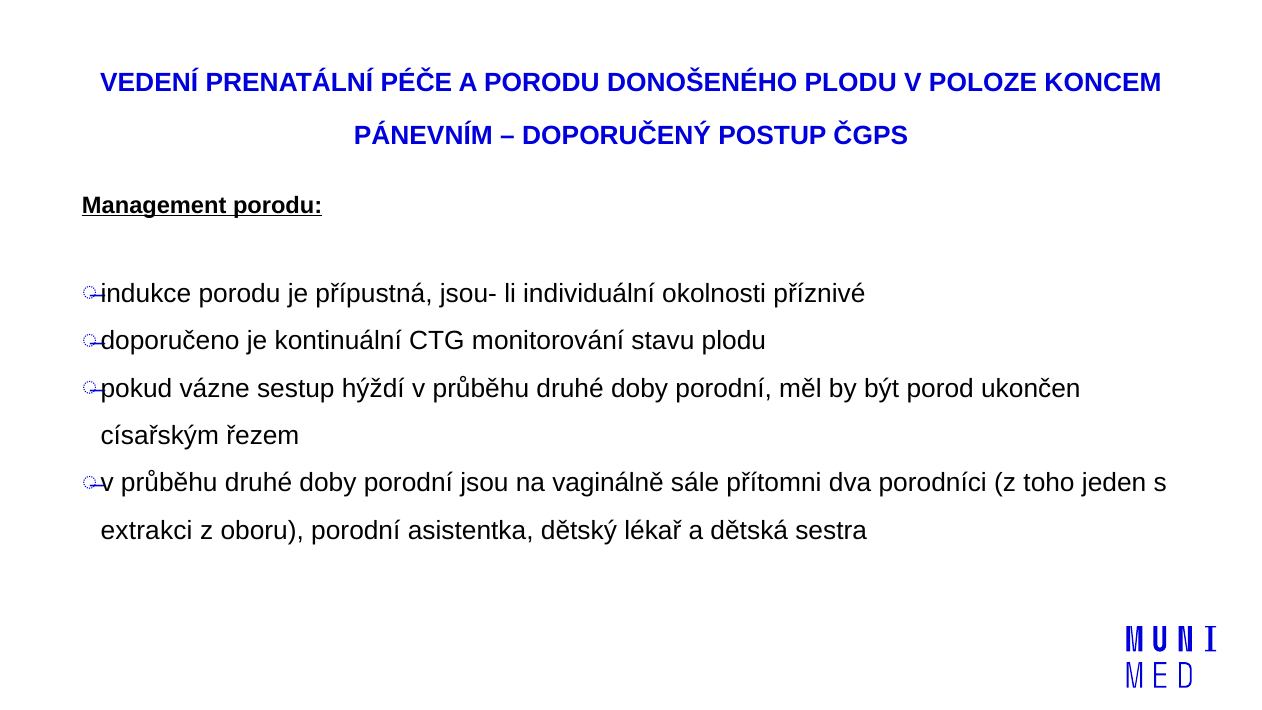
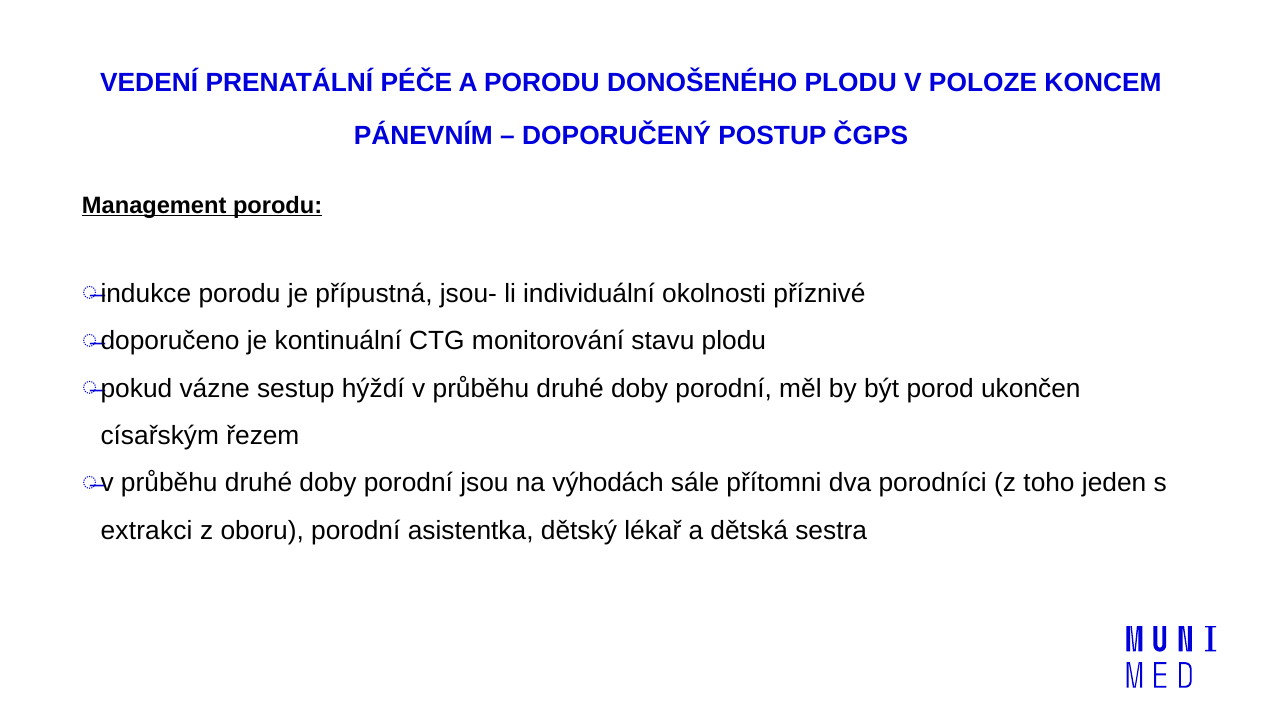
vaginálně: vaginálně -> výhodách (608, 483)
